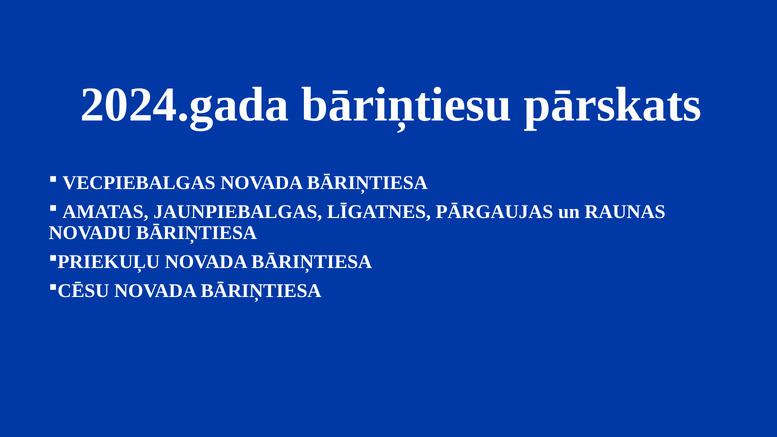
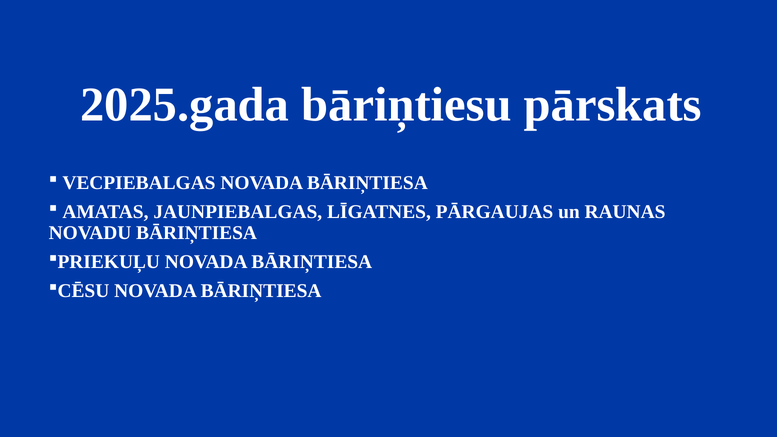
2024.gada: 2024.gada -> 2025.gada (185, 105)
